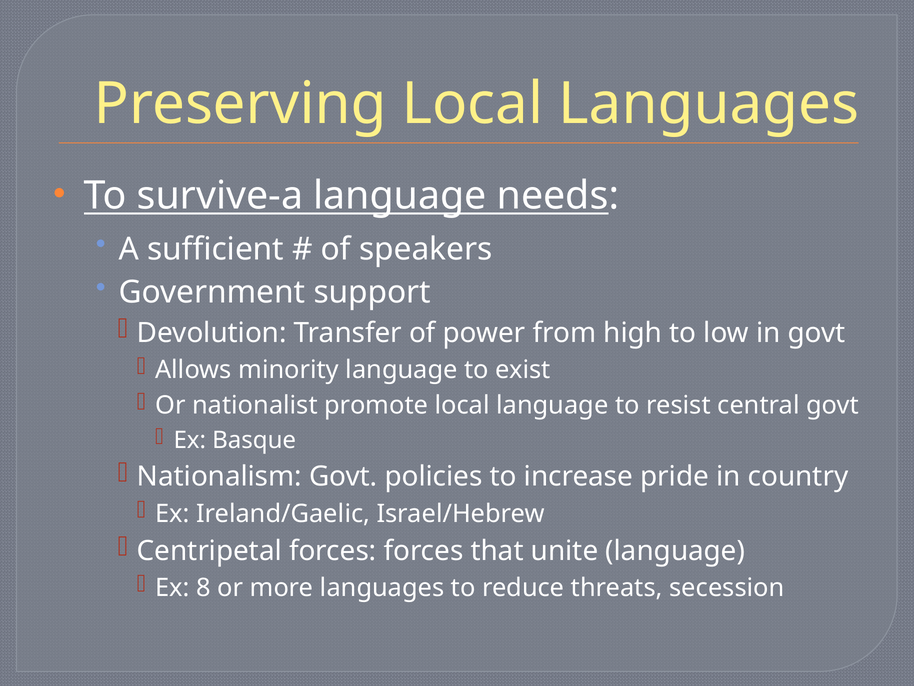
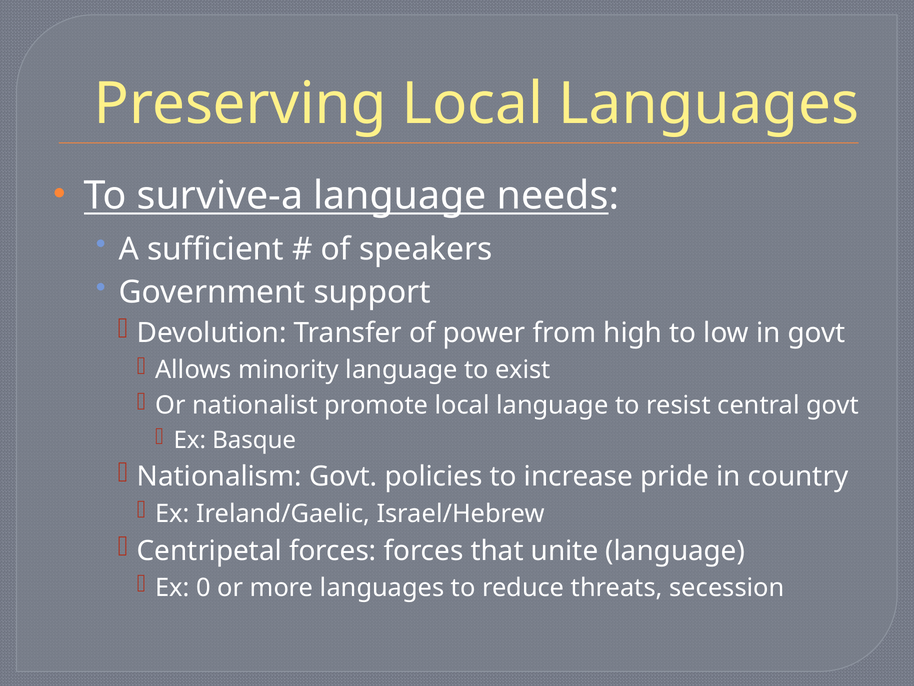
8: 8 -> 0 (203, 587)
